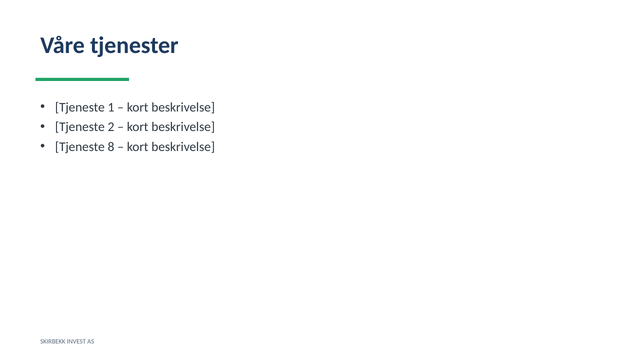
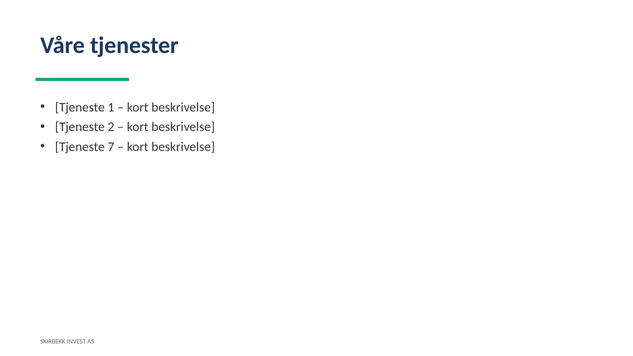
8: 8 -> 7 (111, 147)
